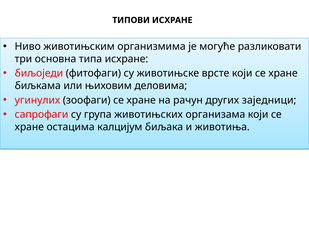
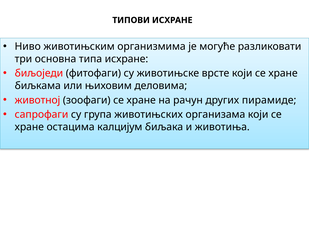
угинулих: угинулих -> животној (37, 100)
заједници: заједници -> пирамиде (269, 100)
